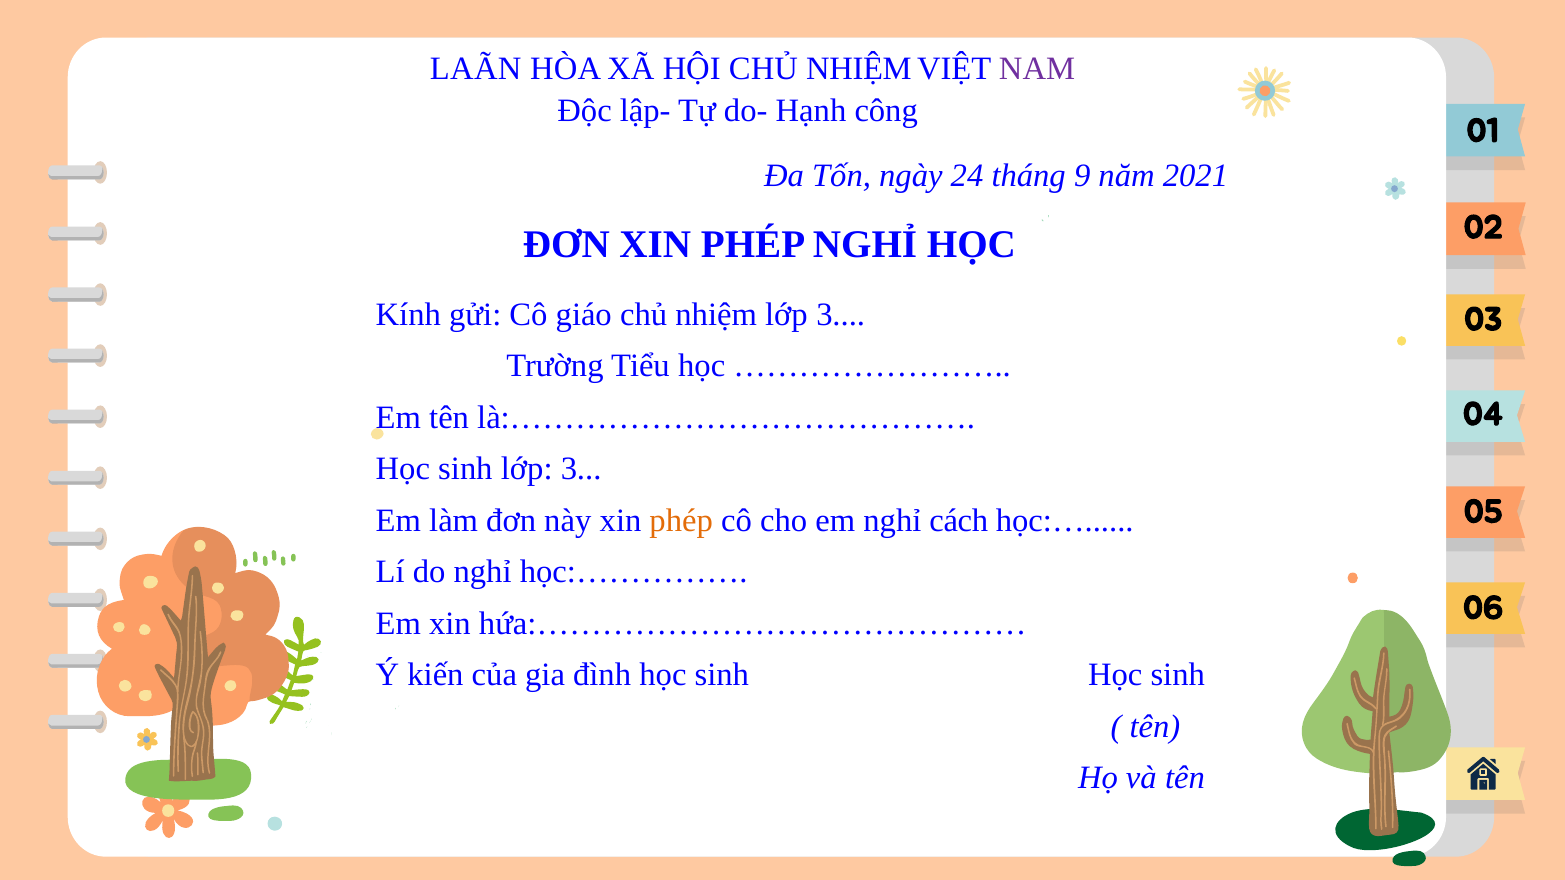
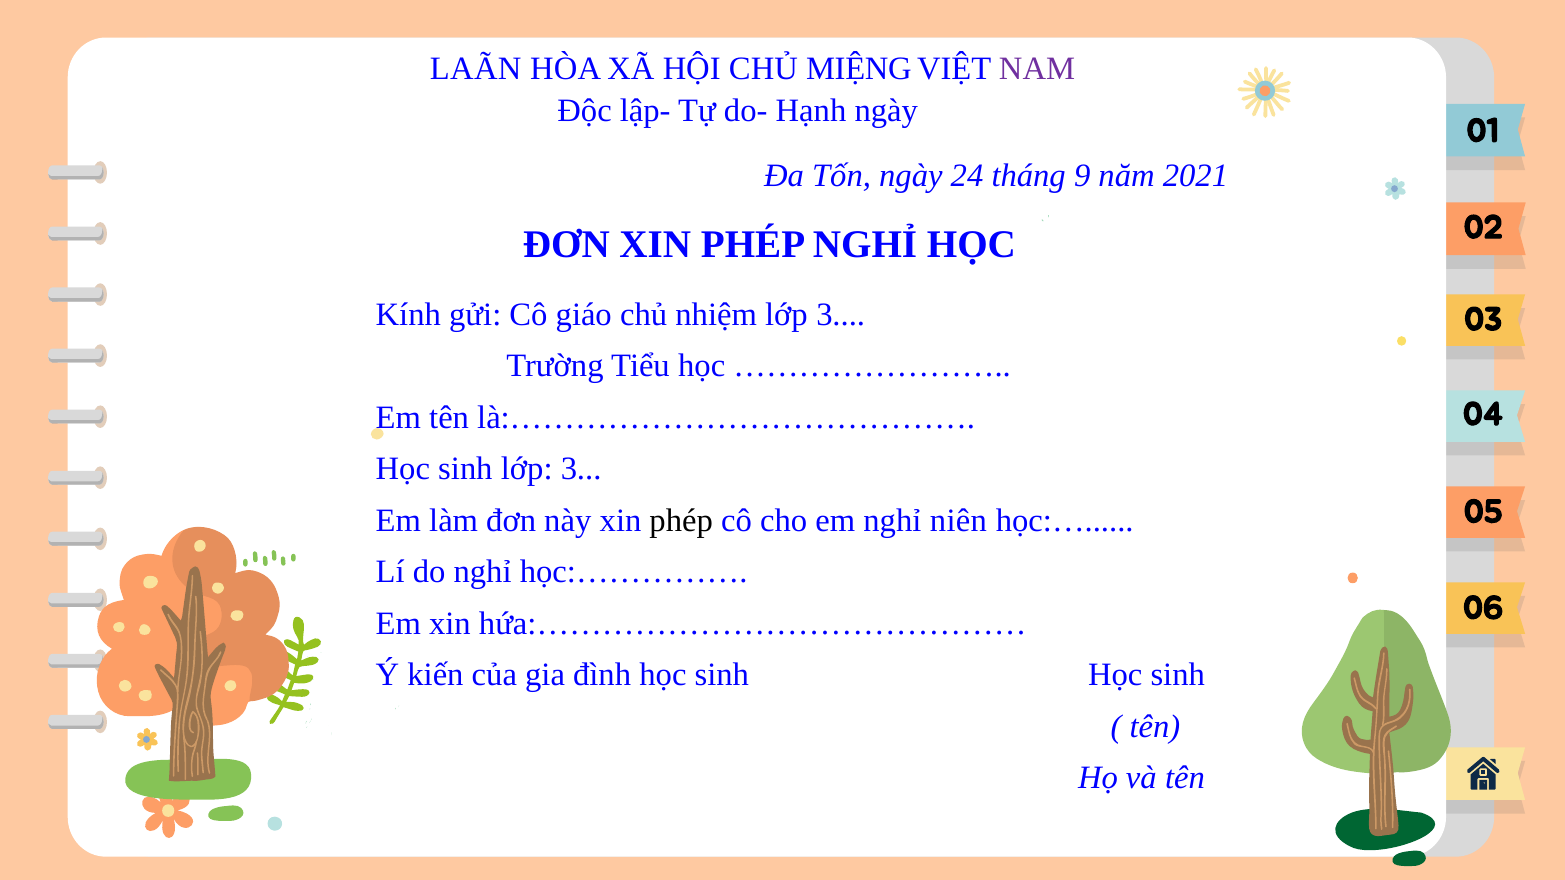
HỘI CHỦ NHIỆM: NHIỆM -> MIỆNG (859, 69)
Hạnh công: công -> ngày (886, 111)
phép colour: orange -> black (681, 521)
cách: cách -> niên (958, 521)
